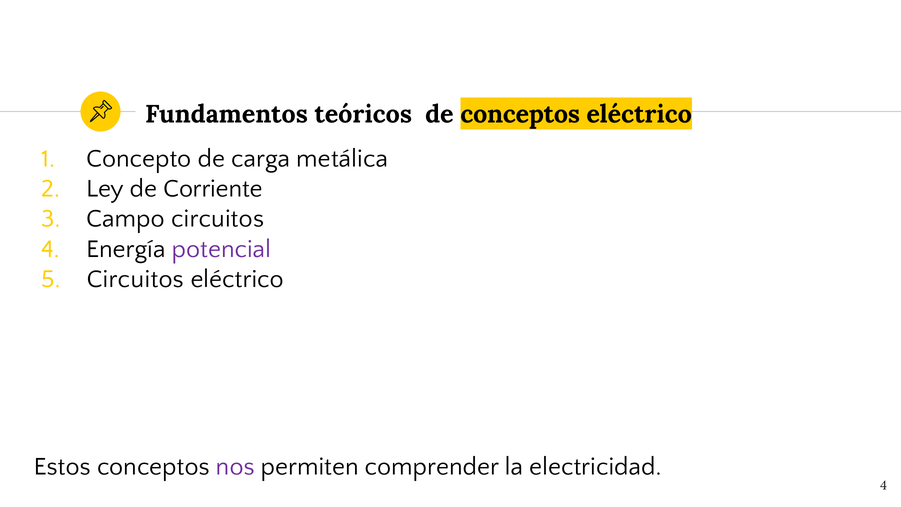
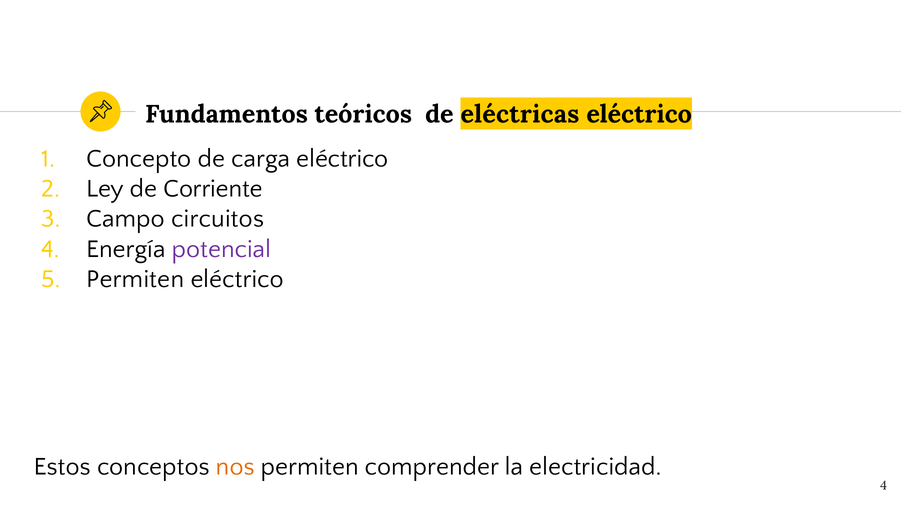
de conceptos: conceptos -> eléctricas (520, 114)
carga metálica: metálica -> eléctrico (342, 159)
Circuitos: Circuitos -> Permiten (135, 279)
nos colour: purple -> orange (235, 467)
